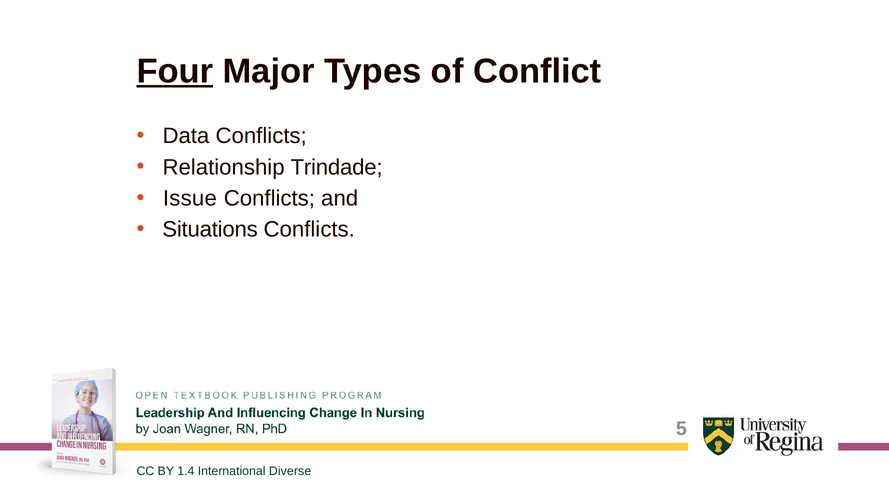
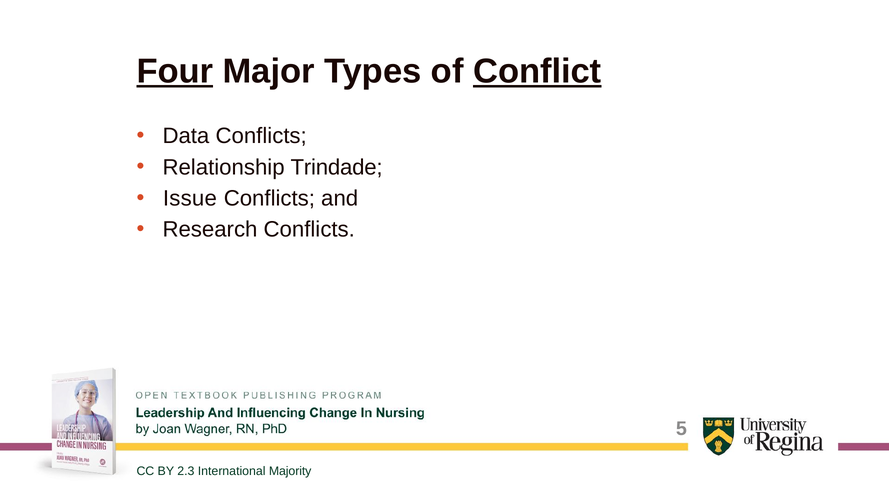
Conflict underline: none -> present (537, 71)
Situations: Situations -> Research (210, 230)
1.4: 1.4 -> 2.3 (186, 471)
Diverse: Diverse -> Majority (290, 471)
